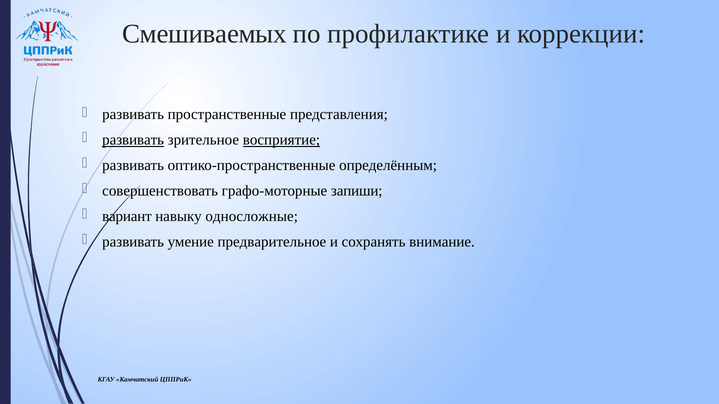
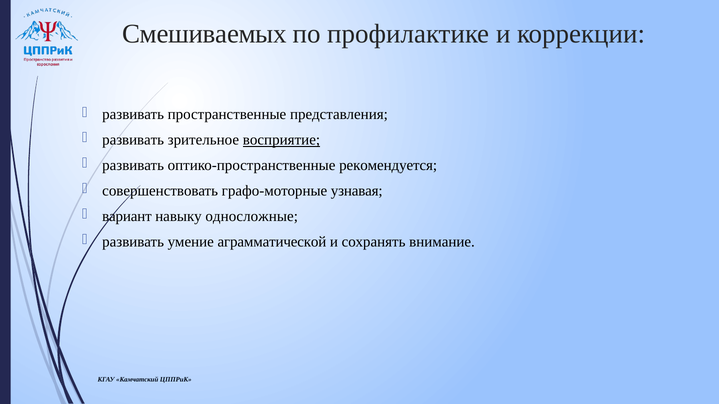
развивать underline: present -> none (133, 140)
определённым: определённым -> рекомендуется (388, 166)
запиши: запиши -> узнавая (357, 191)
предварительное: предварительное -> аграмматической (272, 242)
